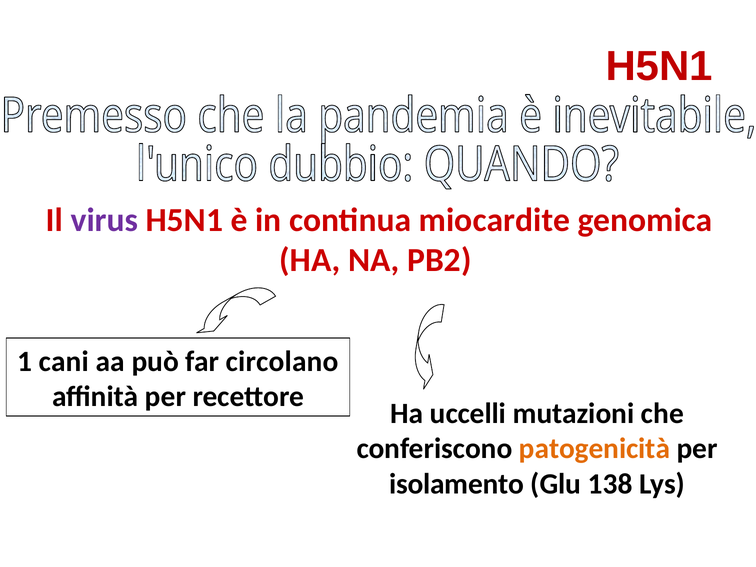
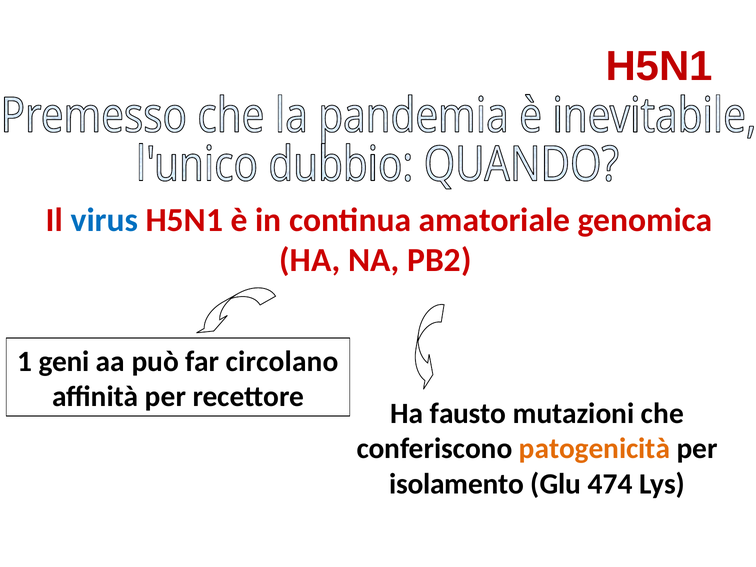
virus colour: purple -> blue (104, 220)
miocardite: miocardite -> amatoriale (495, 220)
cani: cani -> geni (64, 361)
uccelli: uccelli -> fausto (468, 413)
138: 138 -> 474 (610, 484)
